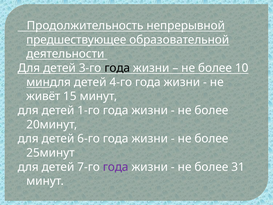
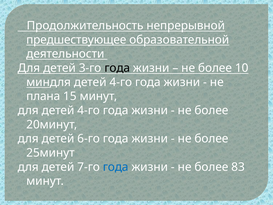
живёт: живёт -> плана (43, 96)
для детей 1-го: 1-го -> 4-го (89, 110)
года colour: purple -> blue (116, 167)
31: 31 -> 83 (238, 167)
